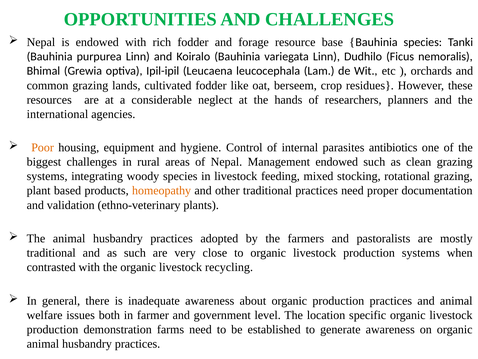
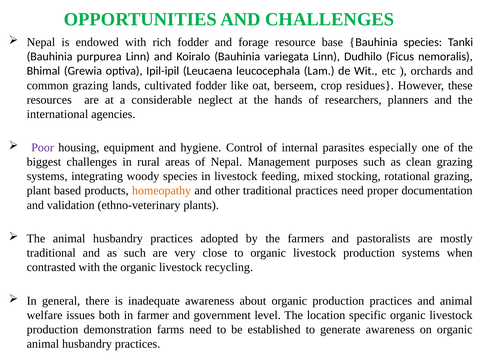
Poor colour: orange -> purple (43, 147)
antibiotics: antibiotics -> especially (393, 147)
Management endowed: endowed -> purposes (337, 162)
